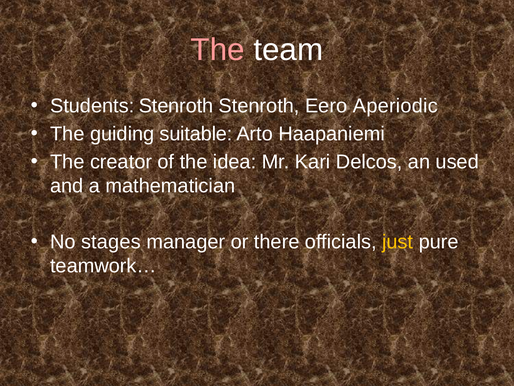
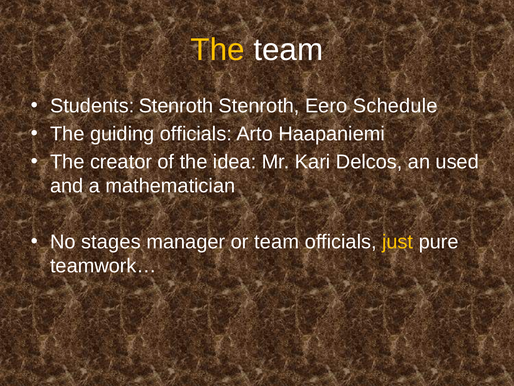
The colour: pink -> yellow (218, 50)
Aperiodic: Aperiodic -> Schedule (395, 106)
guiding suitable: suitable -> officials (196, 134)
or there: there -> team (277, 242)
